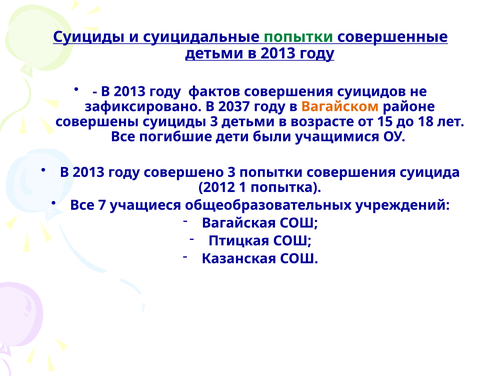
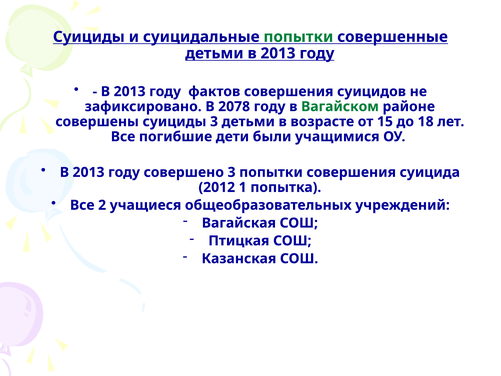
2037: 2037 -> 2078 (234, 106)
Вагайском colour: orange -> green (340, 106)
7: 7 -> 2 (102, 205)
